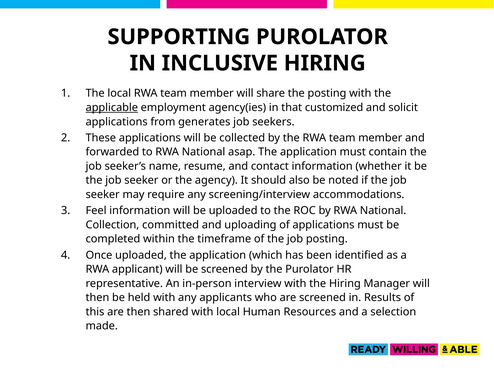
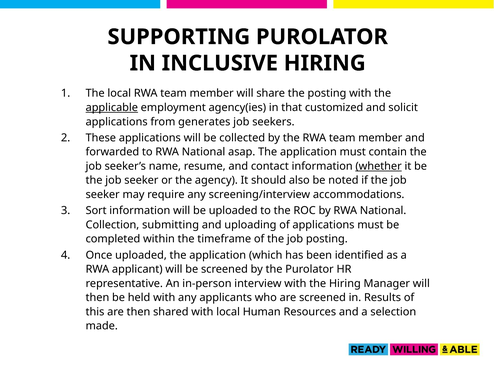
whether underline: none -> present (379, 166)
Feel: Feel -> Sort (96, 211)
committed: committed -> submitting (171, 225)
